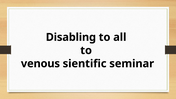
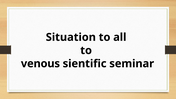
Disabling: Disabling -> Situation (71, 37)
